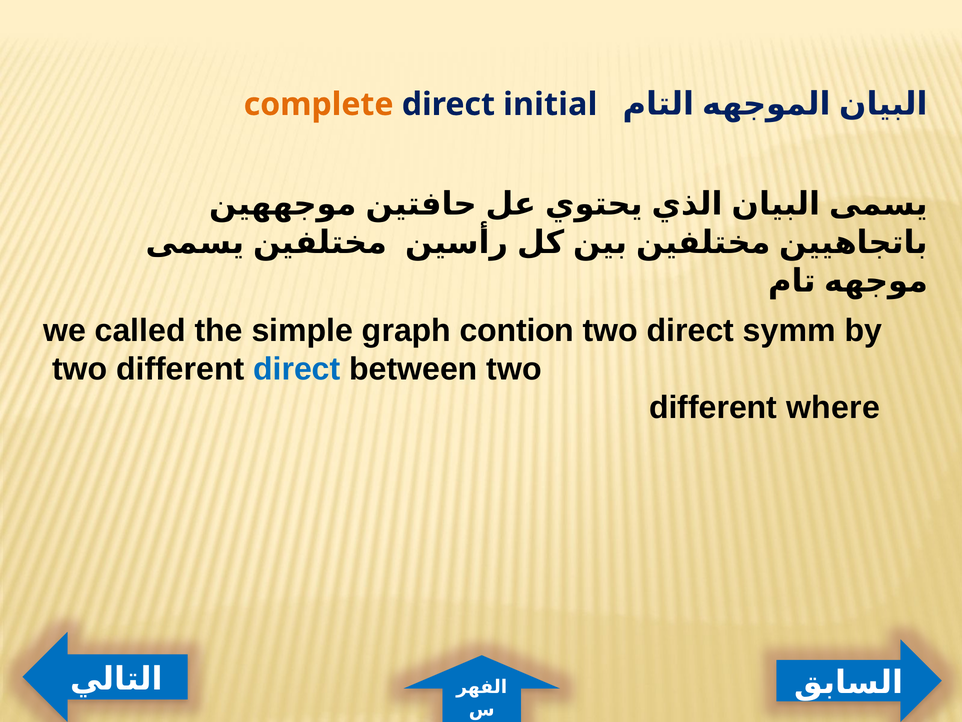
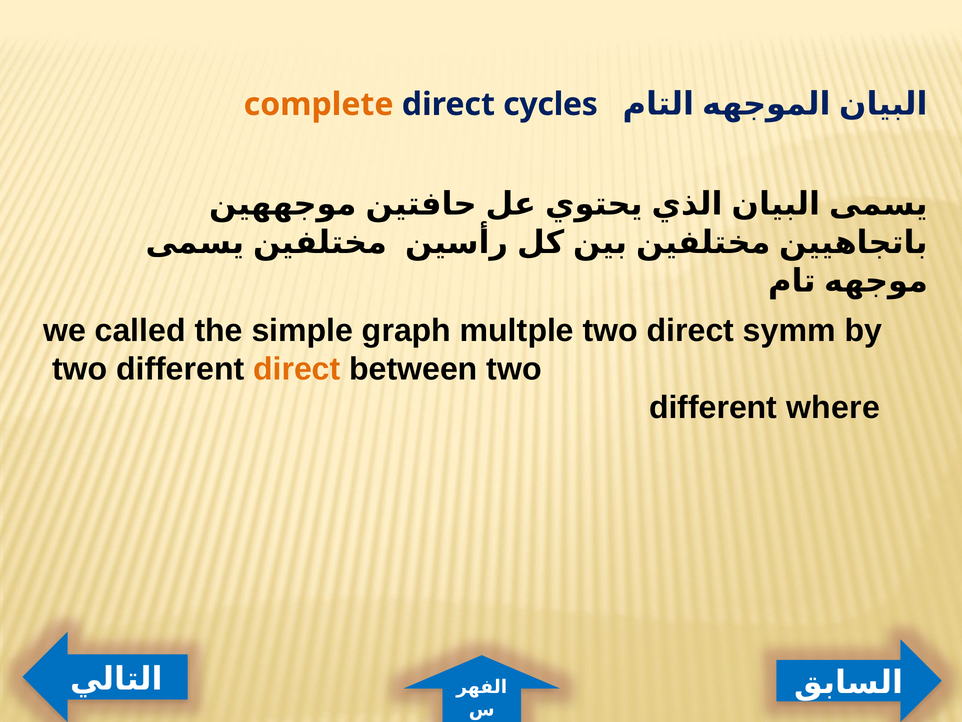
initial: initial -> cycles (550, 104)
contion: contion -> multple (517, 330)
direct colour: blue -> orange (297, 369)
